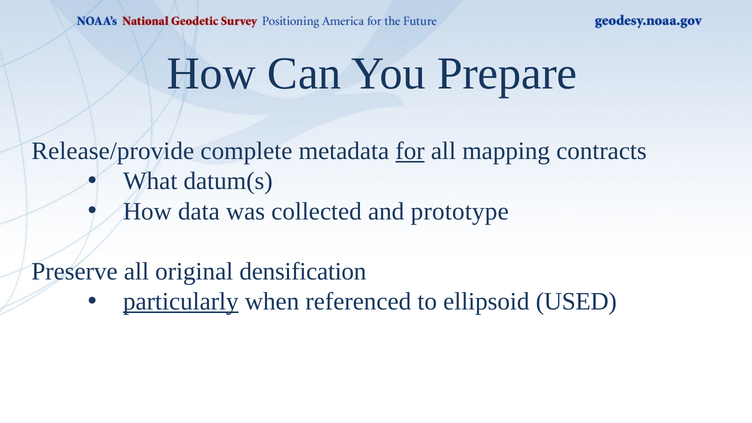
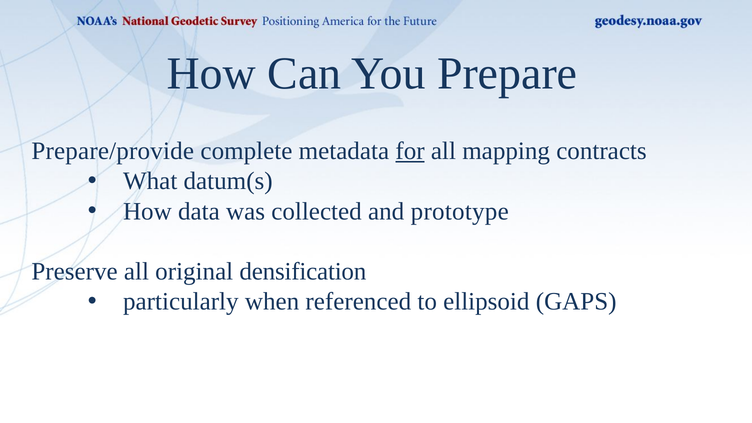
Release/provide: Release/provide -> Prepare/provide (113, 151)
particularly underline: present -> none (181, 302)
USED: USED -> GAPS (576, 302)
